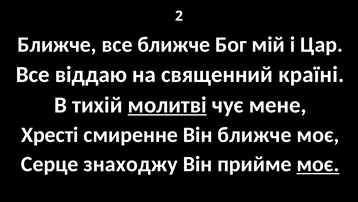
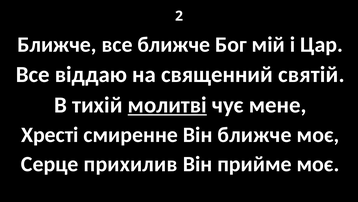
країні: країні -> святій (311, 74)
знаходжу: знаходжу -> прихилив (130, 164)
моє underline: present -> none (318, 164)
